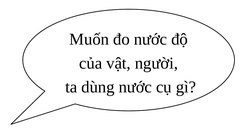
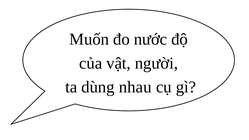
dùng nước: nước -> nhau (135, 87)
